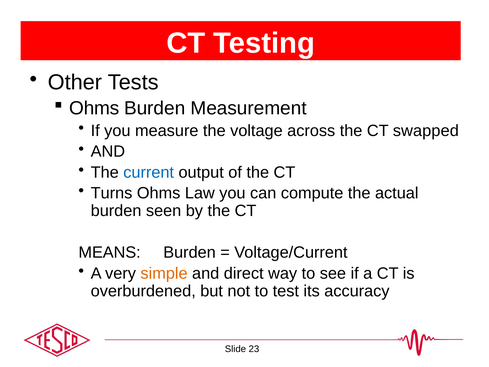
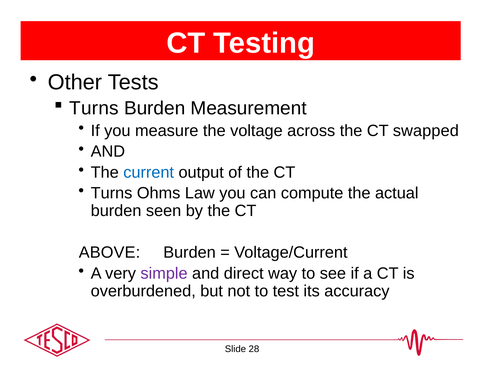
Ohms: Ohms -> Turns (94, 108)
MEANS: MEANS -> ABOVE (109, 252)
simple colour: orange -> purple (164, 273)
23: 23 -> 28 (254, 349)
